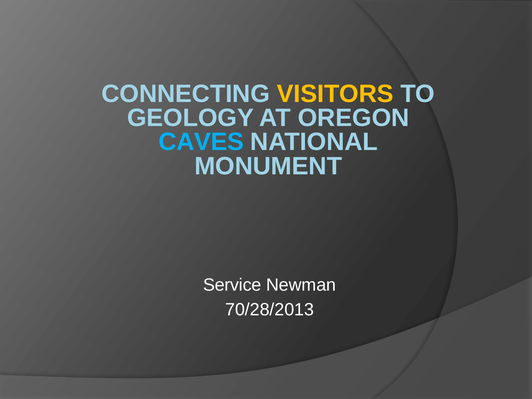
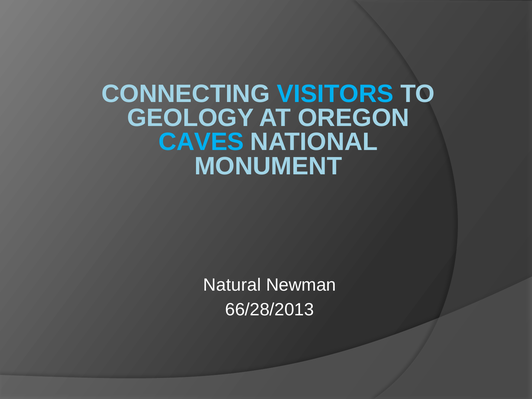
VISITORS colour: yellow -> light blue (335, 94)
Service: Service -> Natural (232, 285)
70/28/2013: 70/28/2013 -> 66/28/2013 (270, 310)
